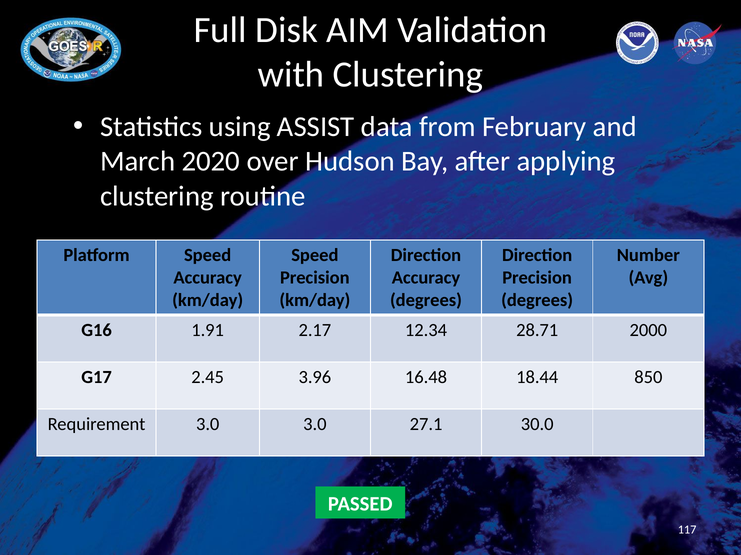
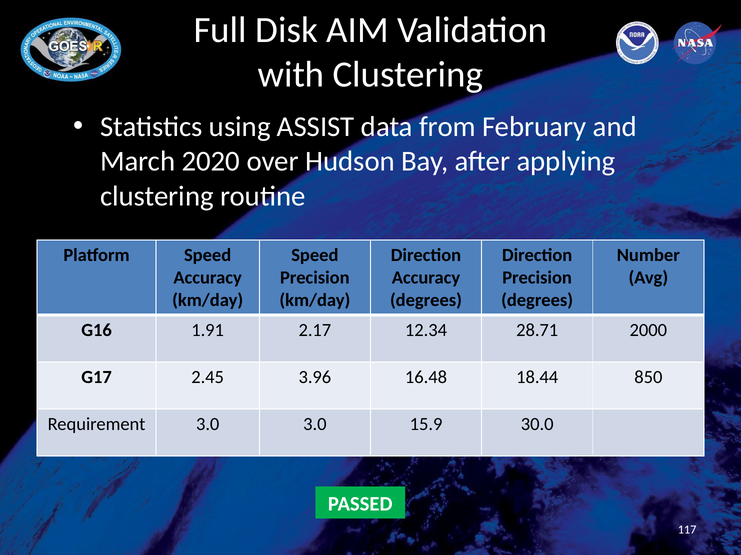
27.1: 27.1 -> 15.9 (426, 425)
